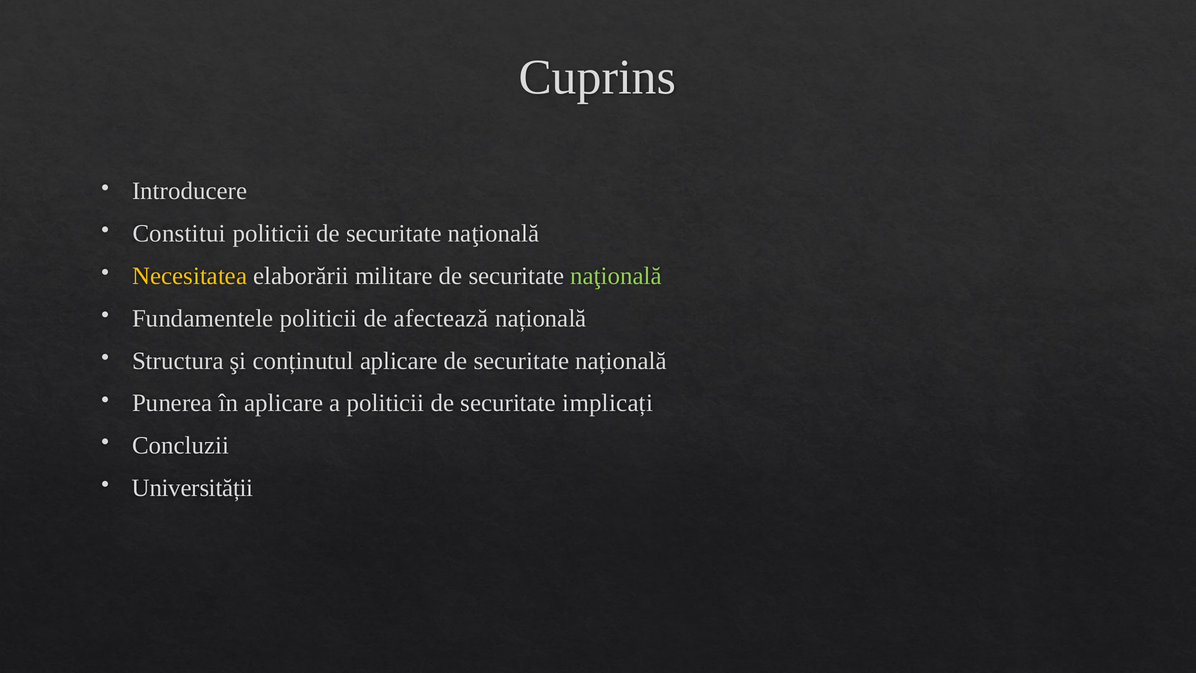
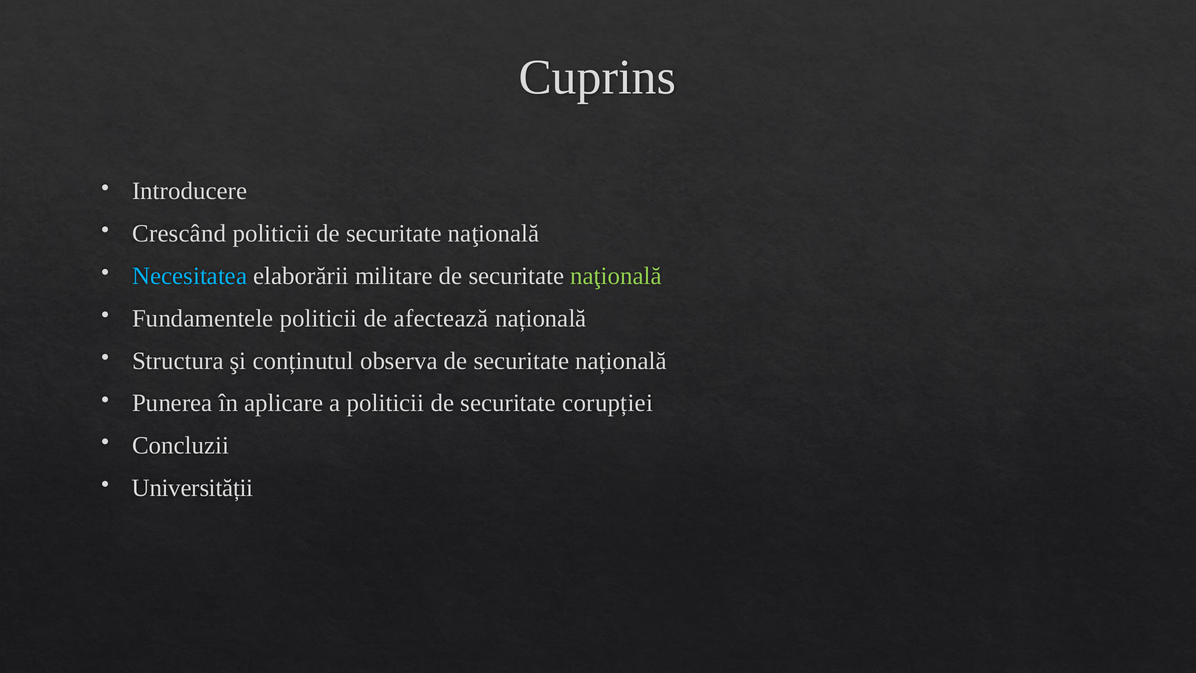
Constitui: Constitui -> Crescând (179, 234)
Necesitatea colour: yellow -> light blue (190, 276)
conținutul aplicare: aplicare -> observa (399, 361)
implicați: implicați -> corupției (608, 403)
